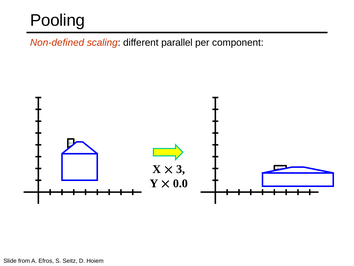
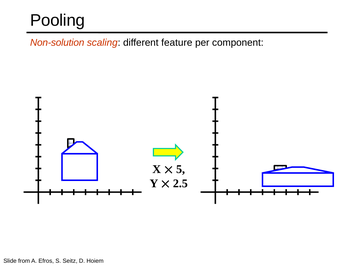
Non-defined: Non-defined -> Non-solution (57, 42)
parallel: parallel -> feature (177, 42)
3: 3 -> 5 (181, 169)
0.0: 0.0 -> 2.5 (180, 183)
